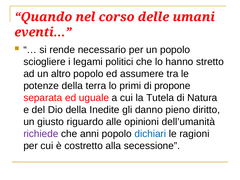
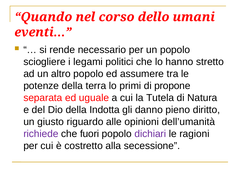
delle: delle -> dello (154, 17)
Inedite: Inedite -> Indotta (105, 110)
anni: anni -> fuori (90, 134)
dichiari colour: blue -> purple (150, 134)
